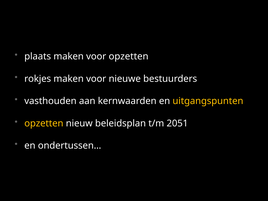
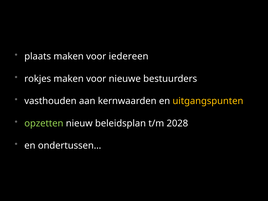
voor opzetten: opzetten -> iedereen (129, 56)
opzetten colour: yellow -> light green (44, 123)
2051: 2051 -> 2028 (177, 123)
